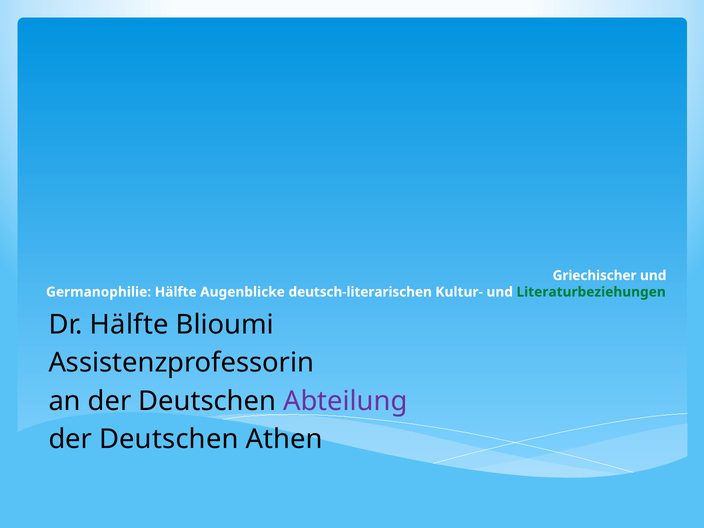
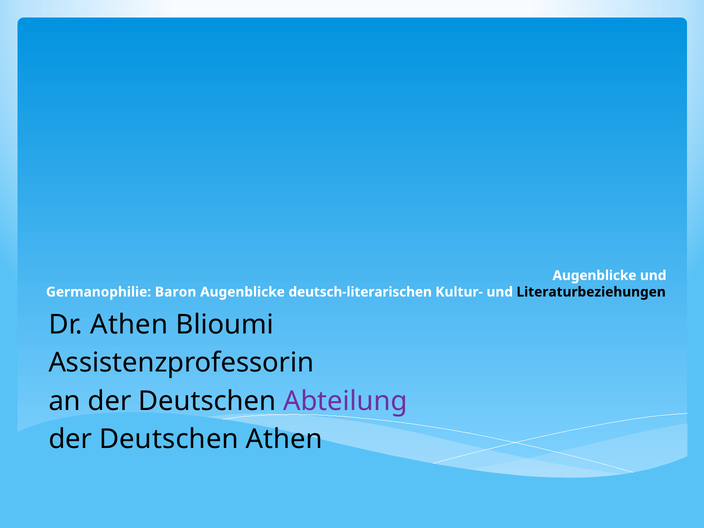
Griechischer: Griechischer -> Augenblicke (595, 276)
Germanophilie Hälfte: Hälfte -> Baron (176, 292)
Literaturbeziehungen colour: green -> black (591, 292)
Dr Hälfte: Hälfte -> Athen (129, 325)
